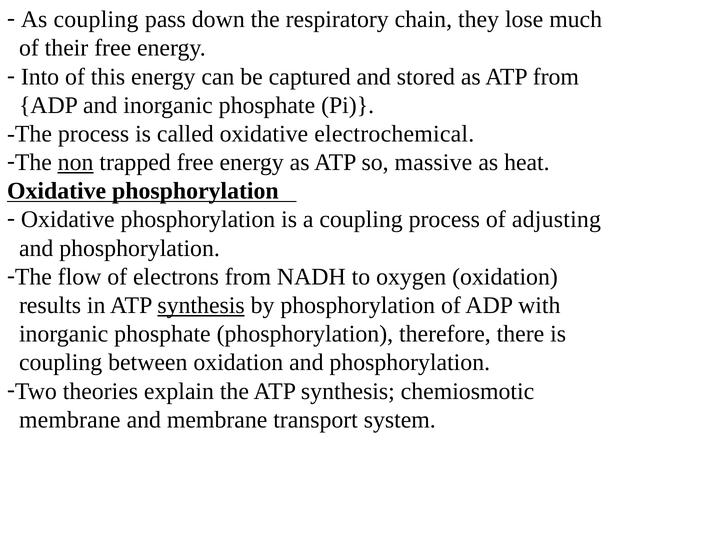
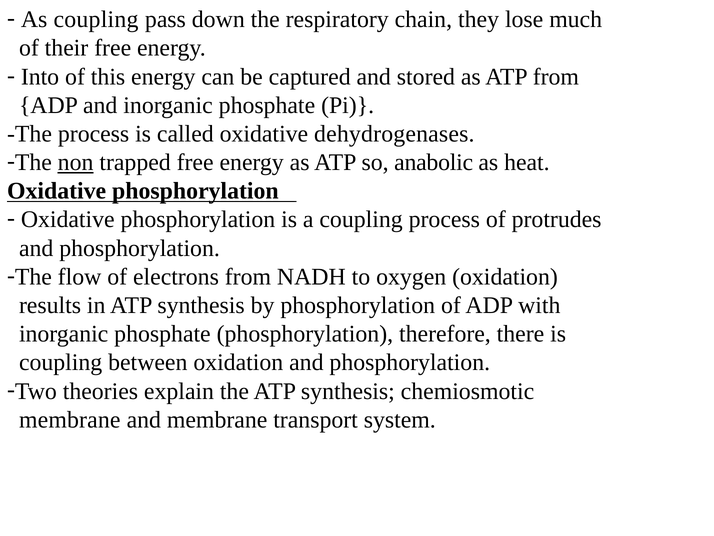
electrochemical: electrochemical -> dehydrogenases (394, 134)
massive: massive -> anabolic (434, 162)
adjusting: adjusting -> protrudes (557, 219)
synthesis underline: present -> none (201, 305)
